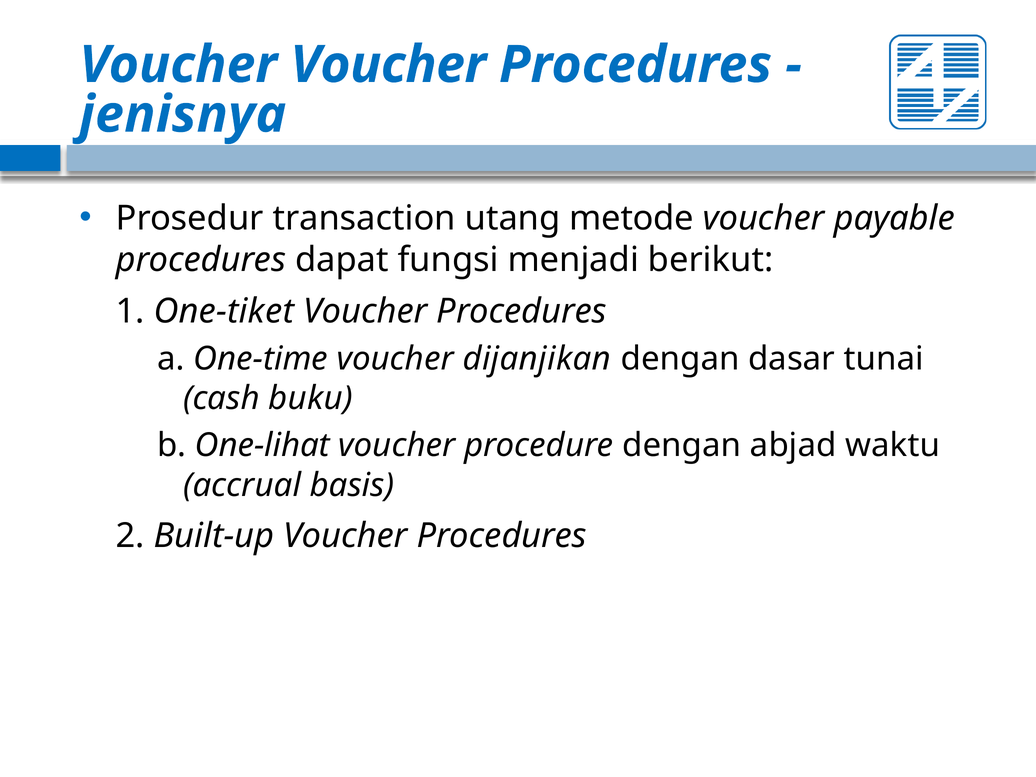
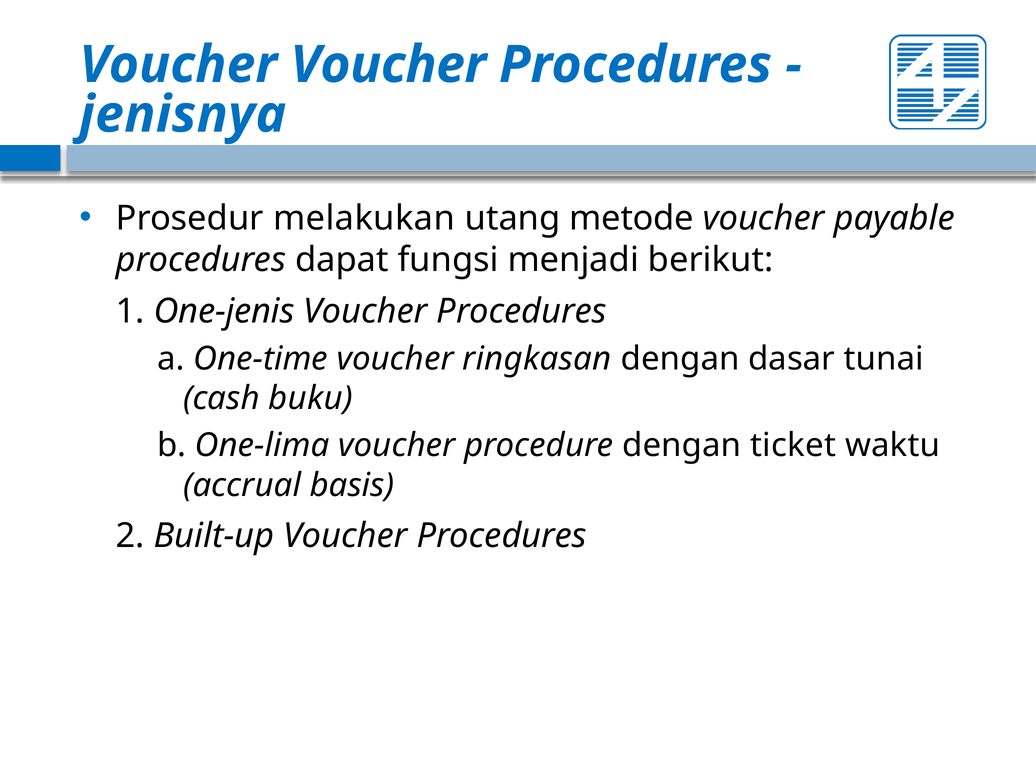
transaction: transaction -> melakukan (364, 218)
One-tiket: One-tiket -> One-jenis (224, 311)
dijanjikan: dijanjikan -> ringkasan (537, 359)
One-lihat: One-lihat -> One-lima (262, 445)
abjad: abjad -> ticket (793, 445)
